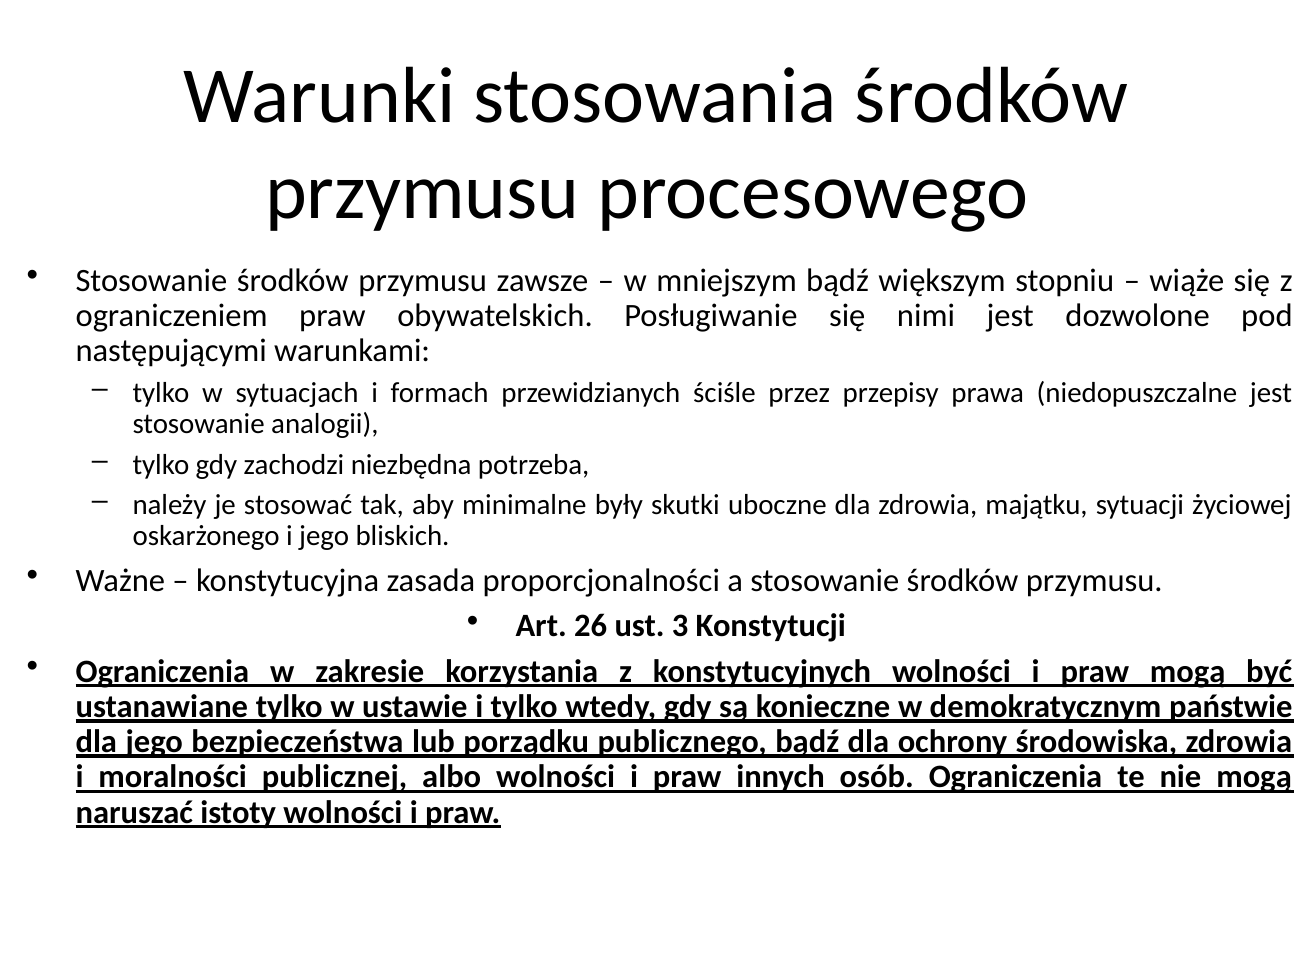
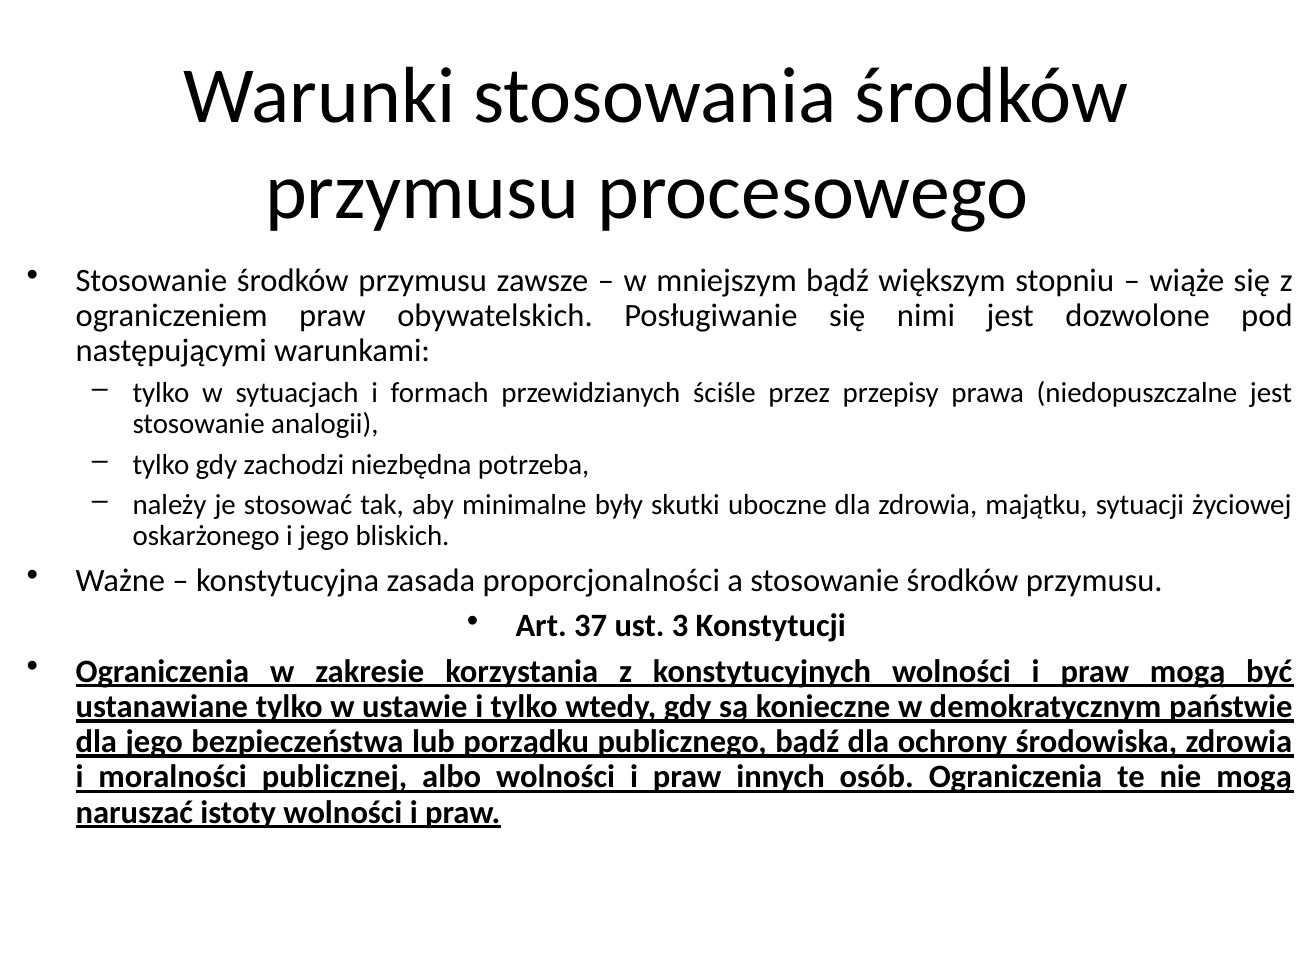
26: 26 -> 37 (591, 626)
